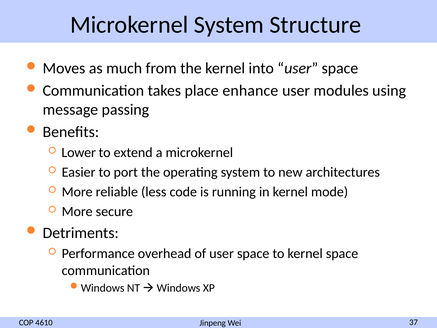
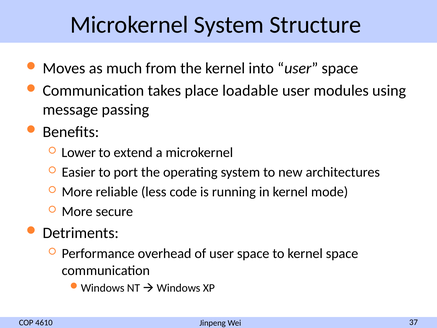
enhance: enhance -> loadable (250, 91)
